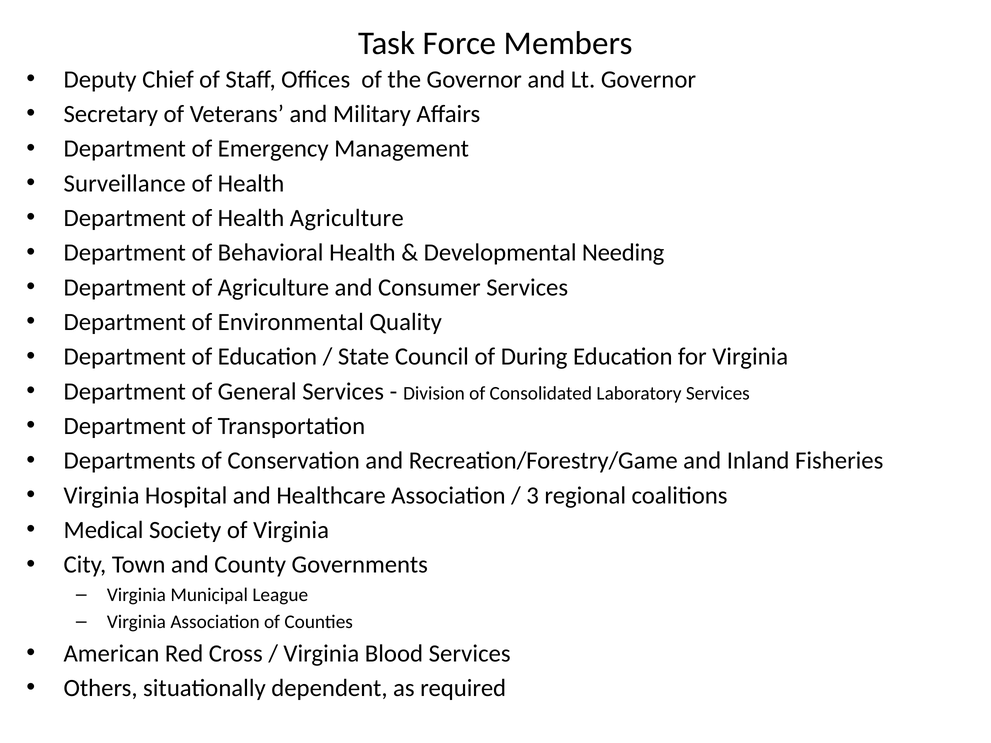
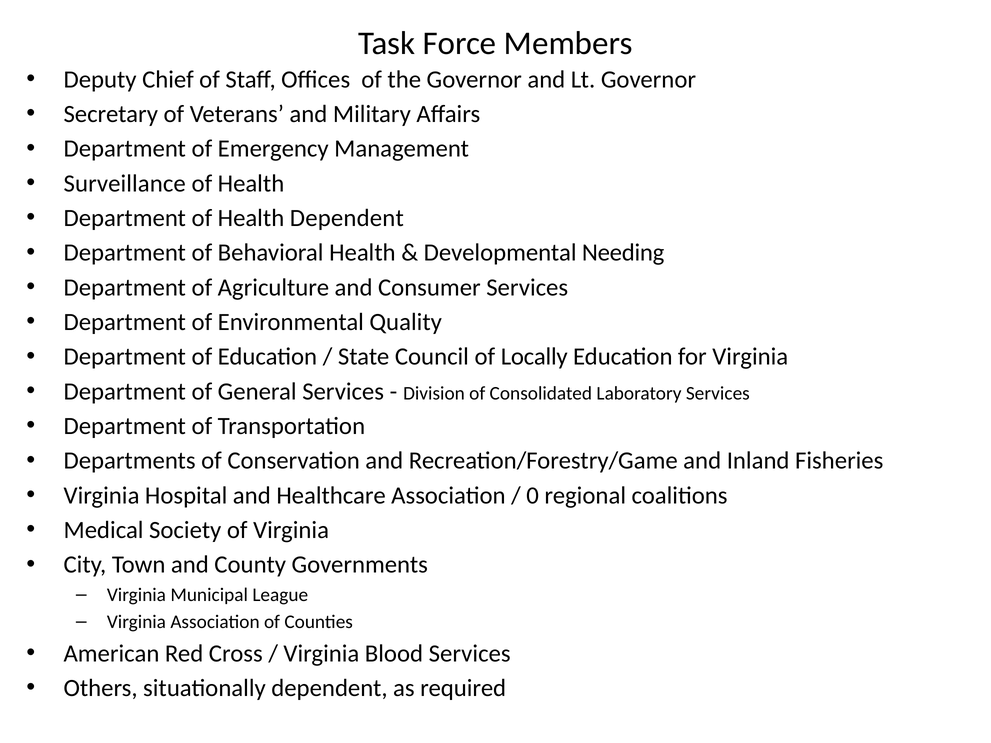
Health Agriculture: Agriculture -> Dependent (347, 218)
During: During -> Locally (534, 357)
3: 3 -> 0 (533, 496)
